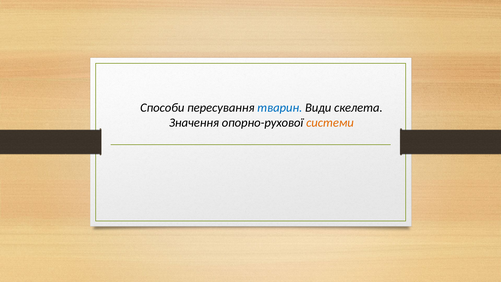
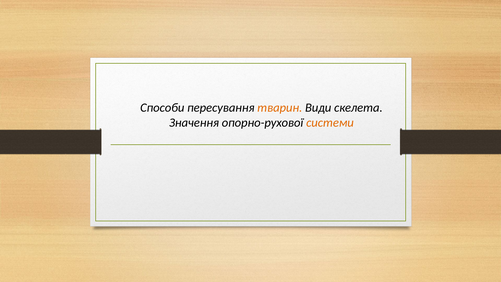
тварин colour: blue -> orange (280, 107)
